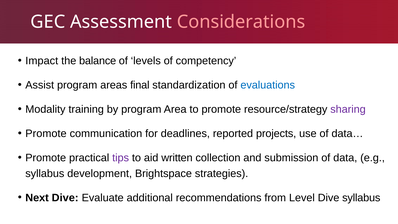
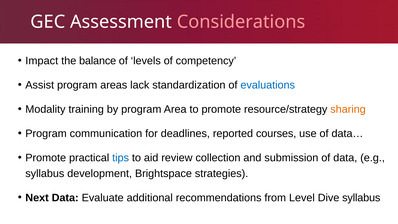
final: final -> lack (140, 85)
sharing colour: purple -> orange (348, 109)
Promote: Promote -> Program (46, 134)
projects: projects -> courses (276, 134)
tips colour: purple -> blue (121, 158)
written: written -> review (177, 158)
Next Dive: Dive -> Data (65, 198)
